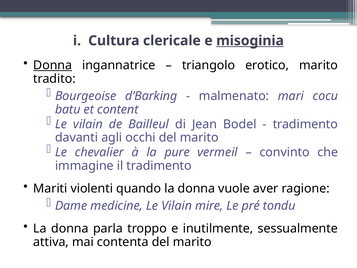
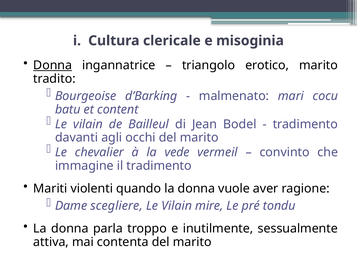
misoginia underline: present -> none (250, 41)
pure: pure -> vede (177, 152)
medicine: medicine -> scegliere (117, 206)
